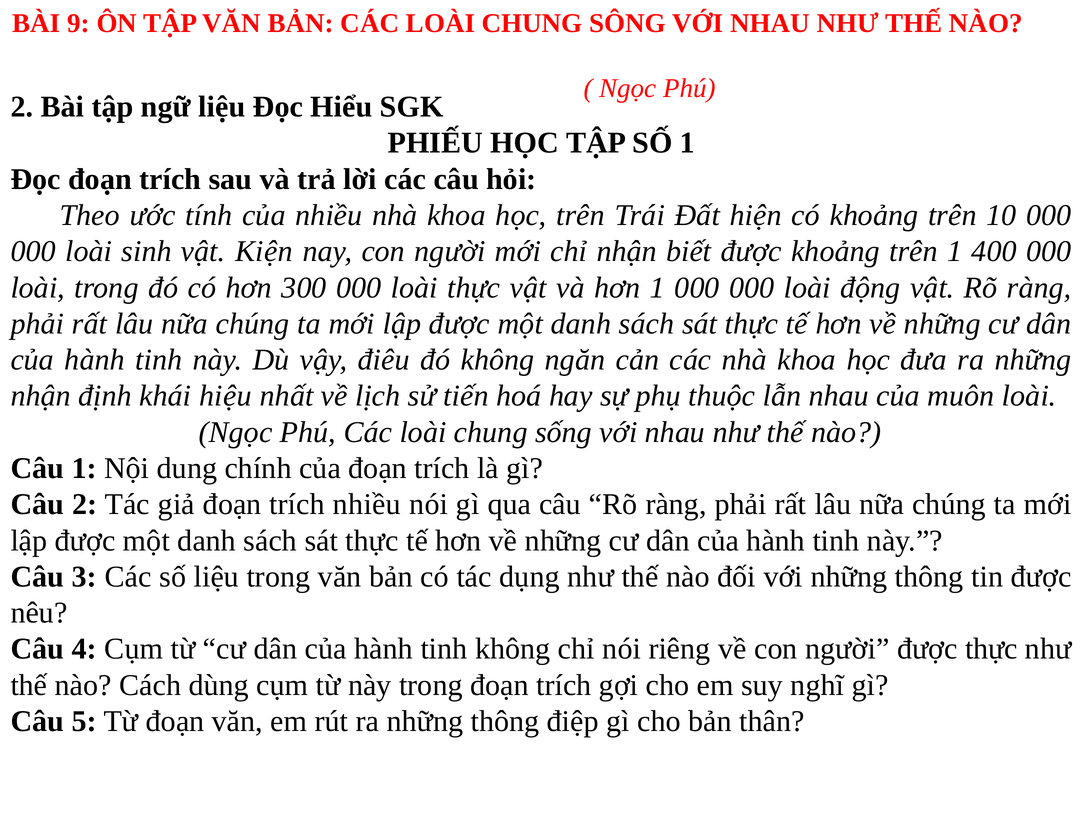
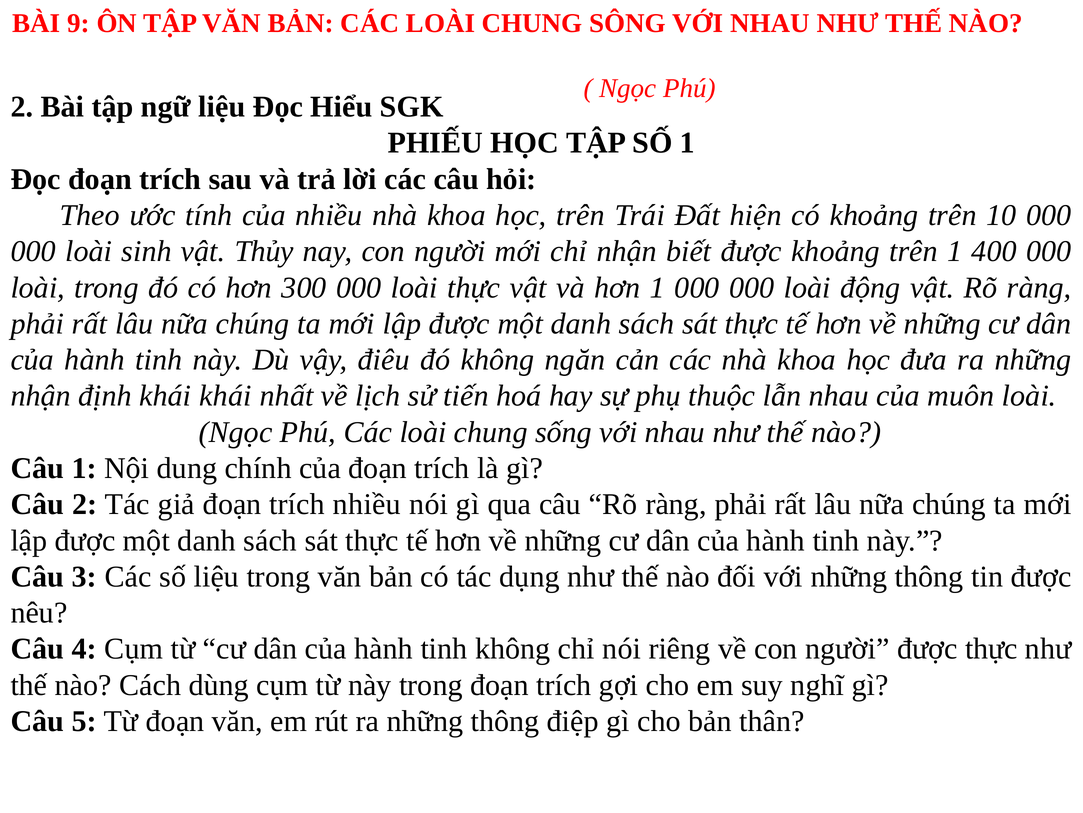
Kiện: Kiện -> Thủy (264, 251)
khái hiệu: hiệu -> khái (225, 396)
